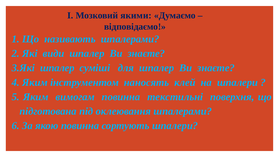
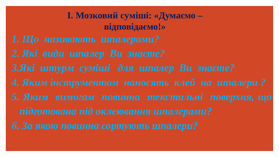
Мозковий якими: якими -> суміші (136, 15)
3.Які шпалер: шпалер -> штурм (57, 68)
